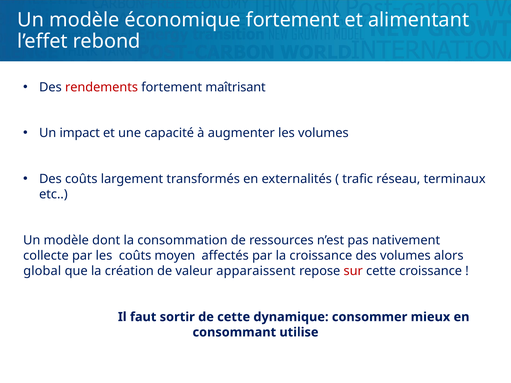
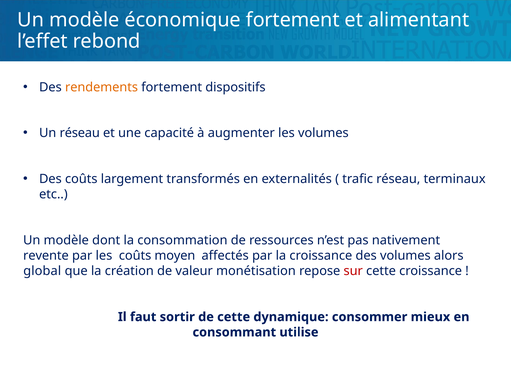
rendements colour: red -> orange (101, 87)
maîtrisant: maîtrisant -> dispositifs (236, 87)
Un impact: impact -> réseau (80, 133)
collecte: collecte -> revente (46, 256)
apparaissent: apparaissent -> monétisation (256, 271)
